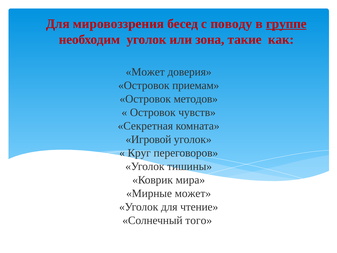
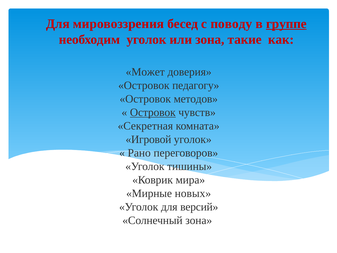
приемам: приемам -> педагогу (196, 85)
Островок underline: none -> present (153, 112)
Круг: Круг -> Рано (139, 153)
Мирные может: может -> новых (193, 193)
чтение: чтение -> версий (199, 207)
Солнечный того: того -> зона (199, 220)
